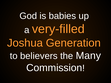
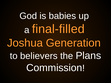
very-filled: very-filled -> final-filled (58, 29)
Many: Many -> Plans (88, 56)
